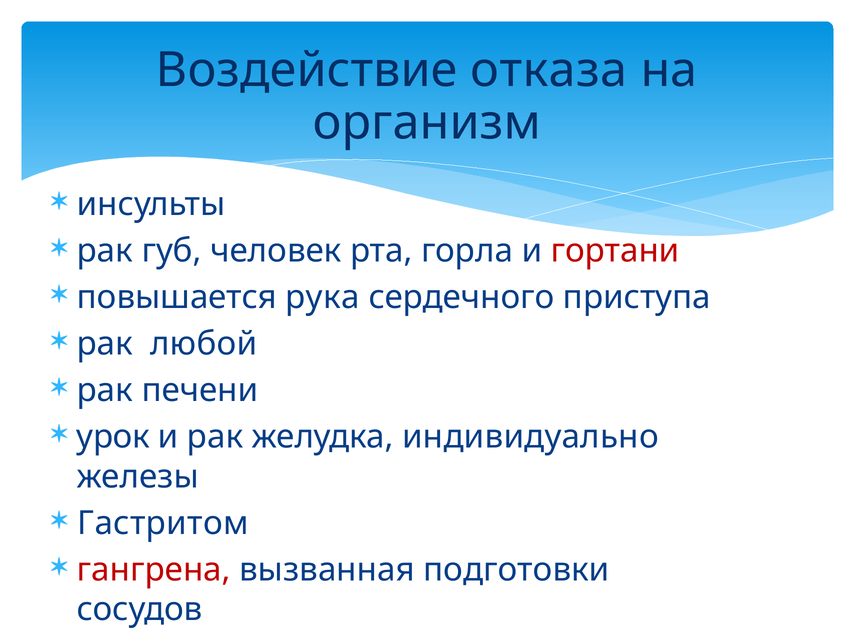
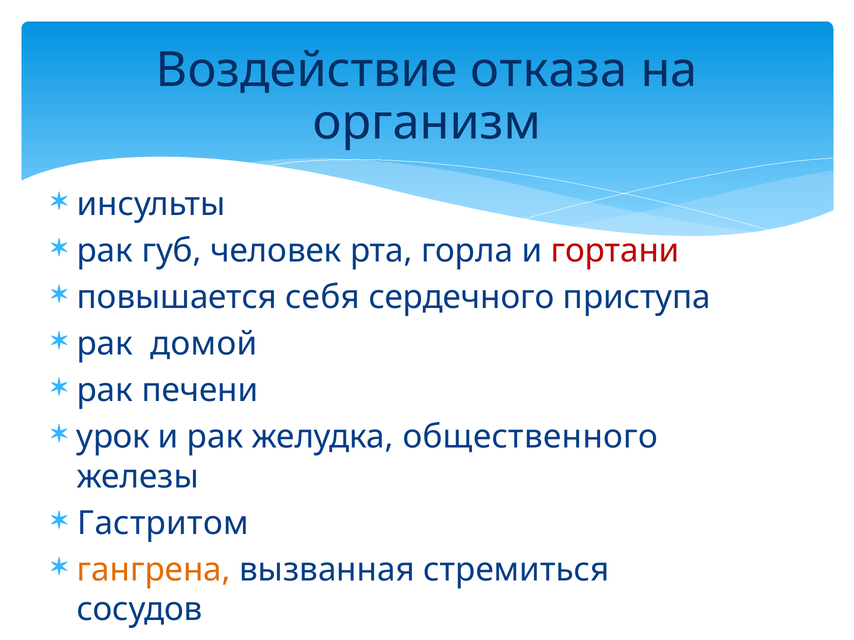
рука: рука -> себя (323, 298)
любой: любой -> домой (204, 344)
индивидуально: индивидуально -> общественного (530, 437)
гангрена colour: red -> orange (154, 570)
подготовки: подготовки -> стремиться (516, 570)
